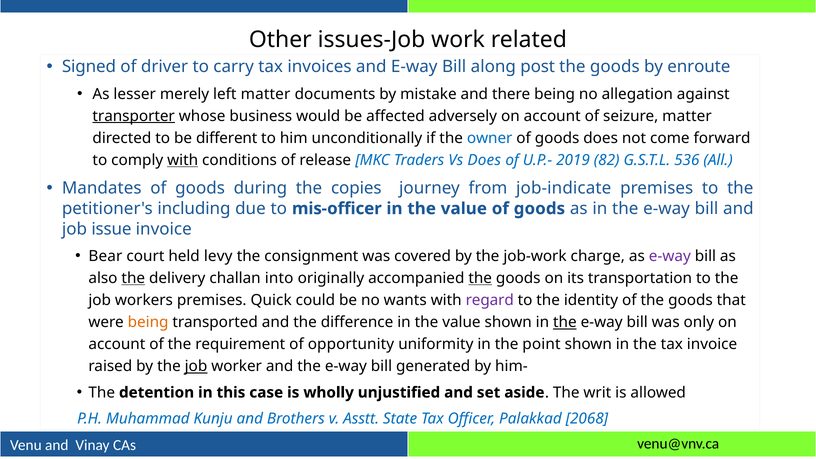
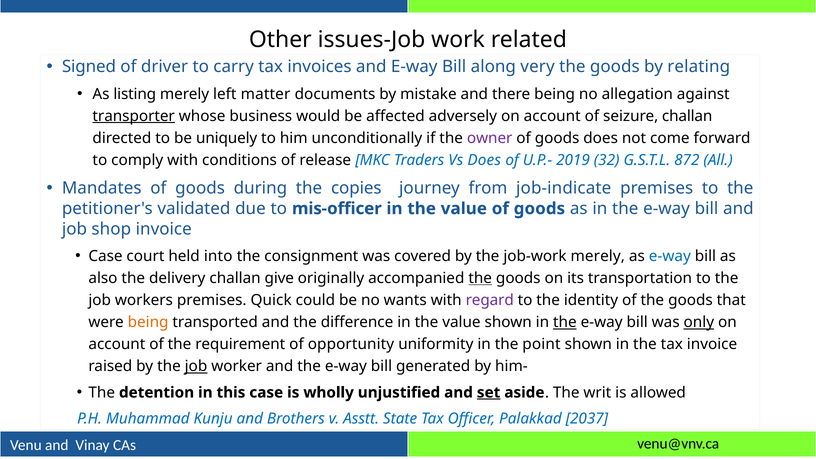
post: post -> very (538, 67)
enroute: enroute -> relating (699, 67)
lesser: lesser -> listing (135, 94)
seizure matter: matter -> challan (687, 116)
different: different -> uniquely (227, 138)
owner colour: blue -> purple (490, 138)
with underline: present -> none (183, 160)
82: 82 -> 32 (607, 160)
536: 536 -> 872 (687, 160)
including: including -> validated (194, 209)
issue: issue -> shop (111, 229)
Bear: Bear -> Case (106, 256)
levy: levy -> into (218, 256)
job-work charge: charge -> merely (598, 256)
e-way colour: purple -> blue (670, 256)
the underline: present -> none (133, 278)
into: into -> give (279, 278)
only underline: none -> present (699, 322)
set underline: none -> present (489, 393)
2068: 2068 -> 2037 (587, 419)
